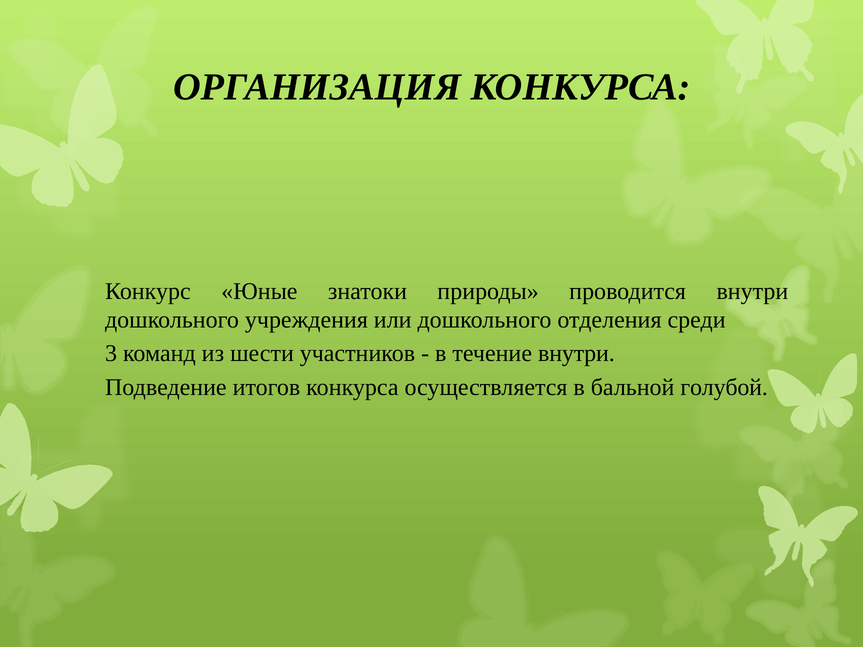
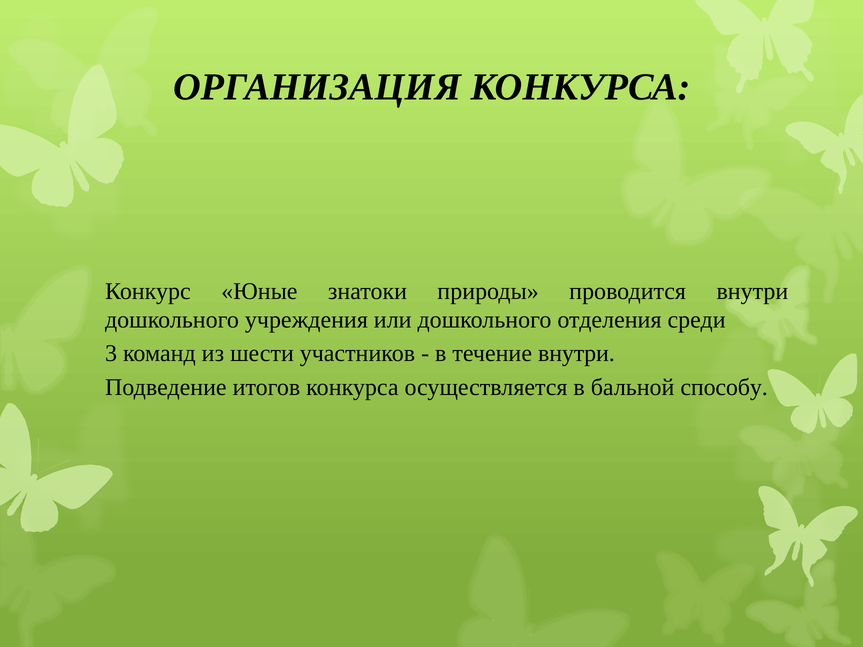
голубой: голубой -> способу (724, 387)
